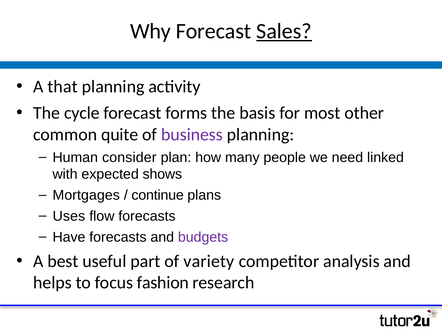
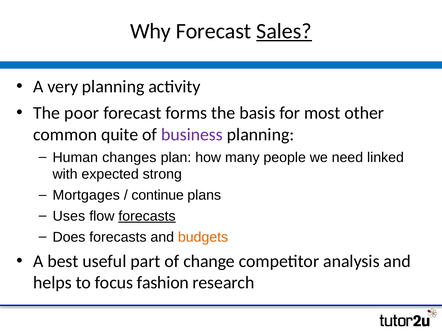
that: that -> very (63, 87)
cycle: cycle -> poor (82, 113)
consider: consider -> changes (129, 157)
shows: shows -> strong (162, 174)
forecasts underline: none -> present (147, 216)
Have: Have -> Does (69, 237)
budgets colour: purple -> orange (203, 237)
variety: variety -> change (209, 261)
